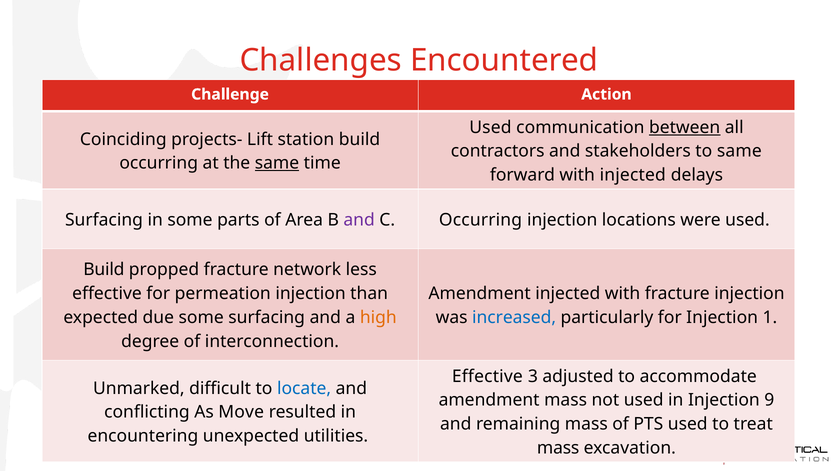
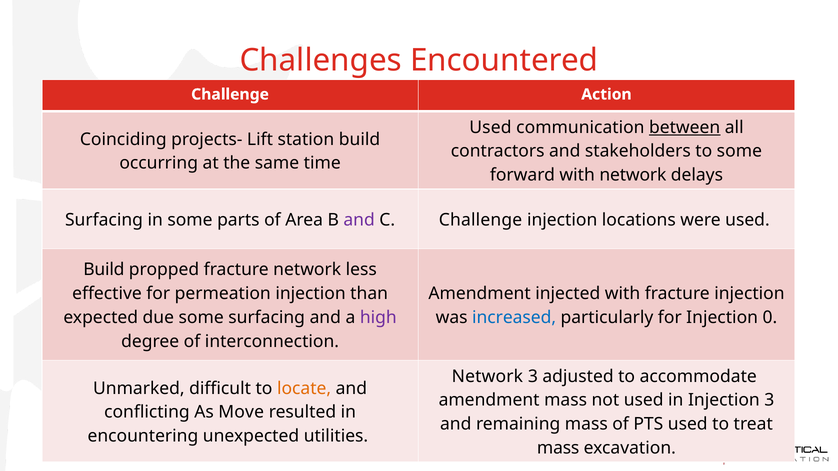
to same: same -> some (739, 151)
same underline: present -> none (277, 163)
with injected: injected -> network (633, 175)
C Occurring: Occurring -> Challenge (481, 220)
high colour: orange -> purple (378, 318)
1: 1 -> 0 (770, 318)
Effective: Effective -> Network (487, 377)
locate colour: blue -> orange (304, 389)
Injection 9: 9 -> 3 (769, 400)
